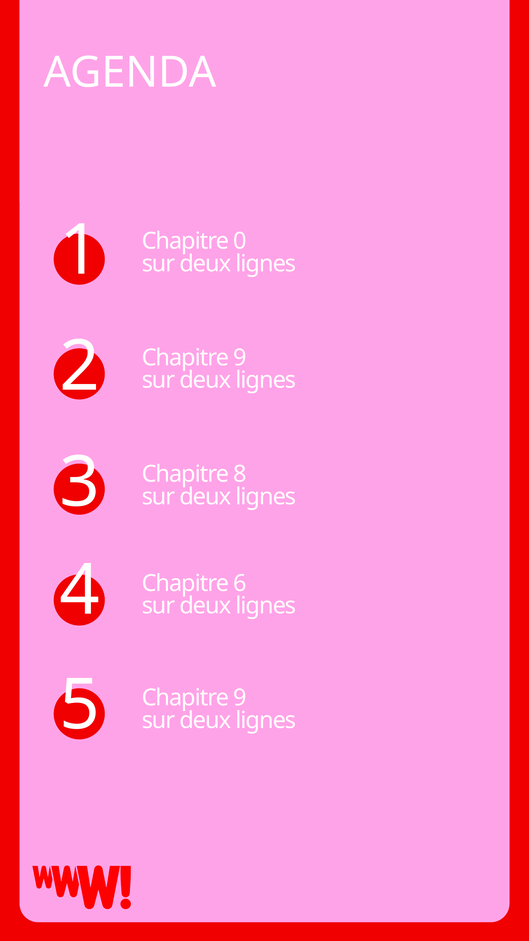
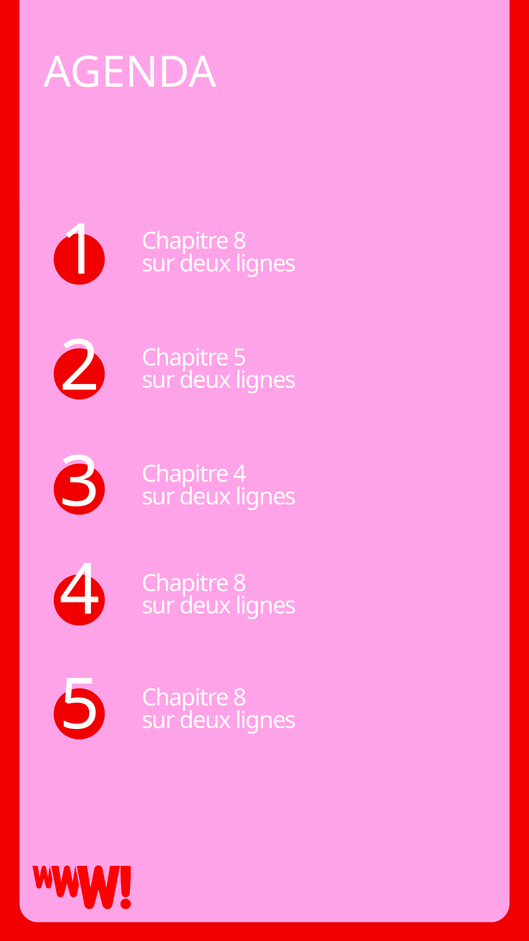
0: 0 -> 8 (240, 241)
9: 9 -> 5 (240, 357)
Chapitre 8: 8 -> 4 (240, 474)
6: 6 -> 8 (240, 583)
9: 9 -> 8 (240, 697)
